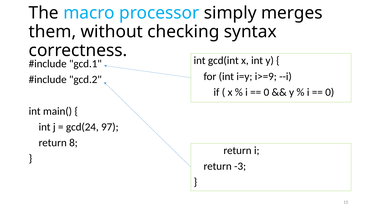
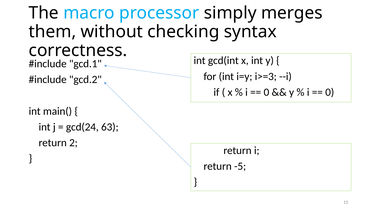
i>=9: i>=9 -> i>=3 (266, 76)
97: 97 -> 63 (110, 127)
8: 8 -> 2 (73, 143)
-3: -3 -> -5 (240, 166)
